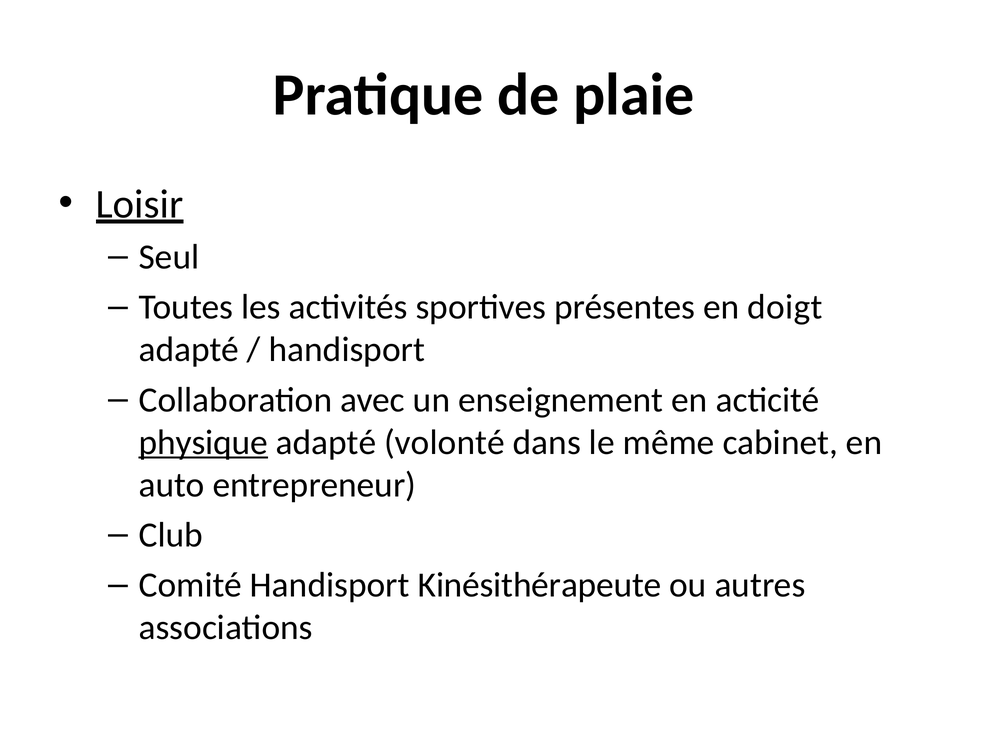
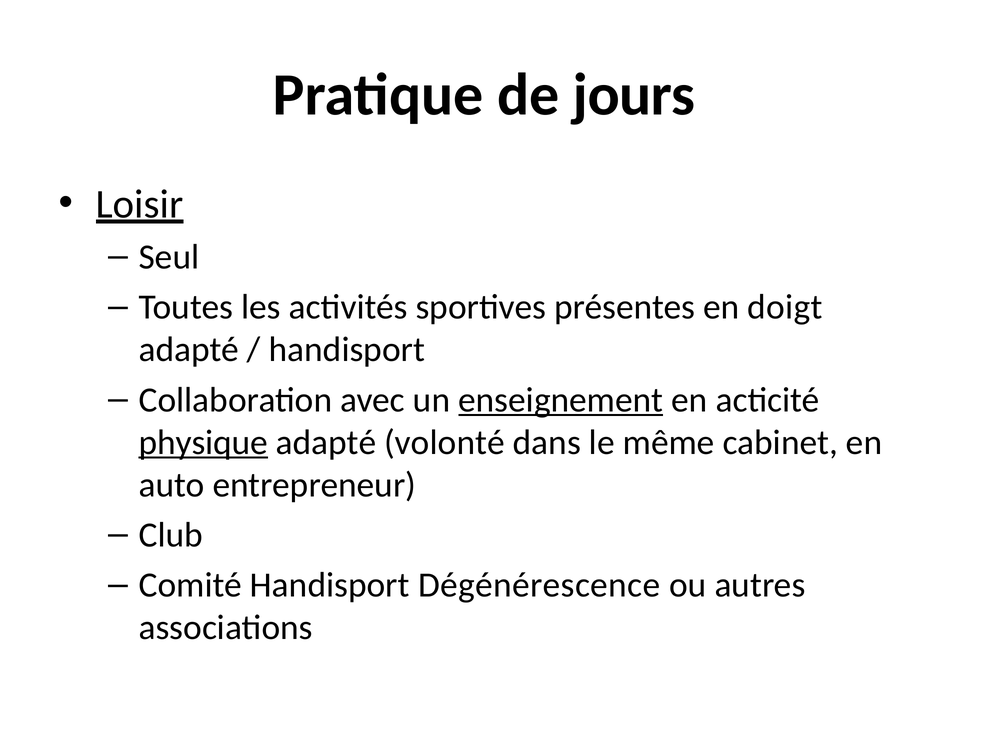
plaie: plaie -> jours (634, 95)
enseignement underline: none -> present (561, 400)
Kinésithérapeute: Kinésithérapeute -> Dégénérescence (539, 586)
